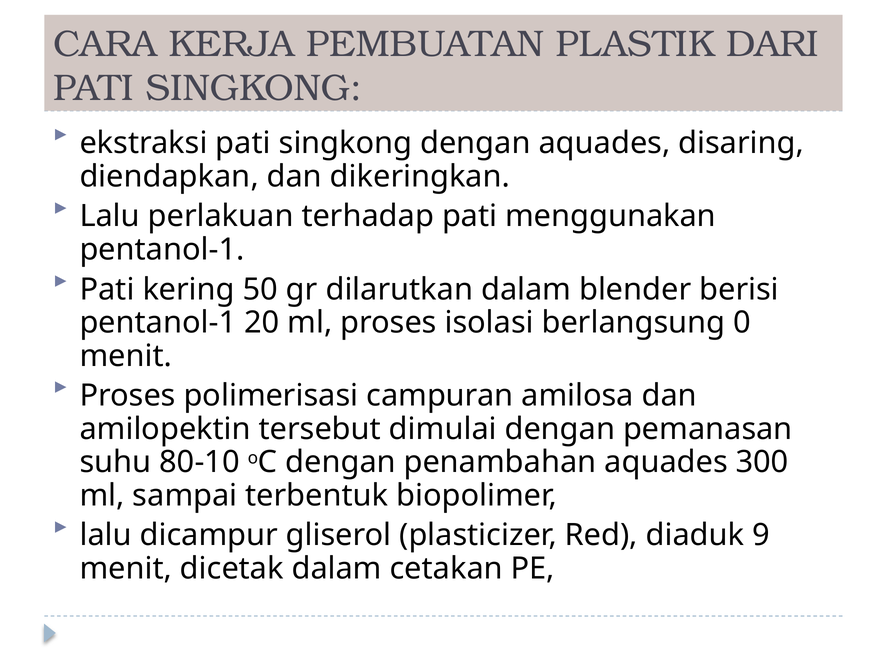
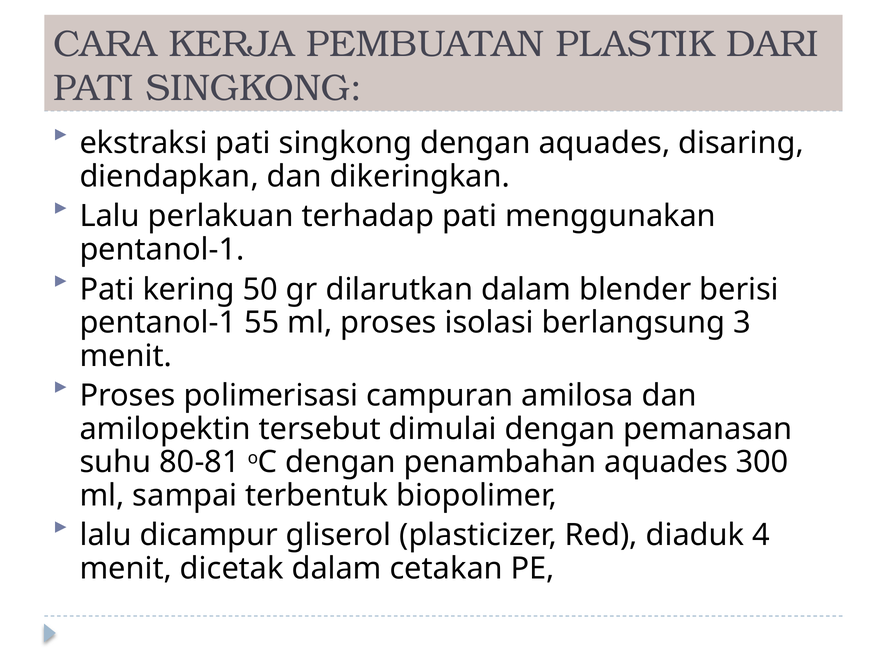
20: 20 -> 55 (262, 323)
0: 0 -> 3 (742, 323)
80-10: 80-10 -> 80-81 (199, 462)
9: 9 -> 4 (761, 536)
